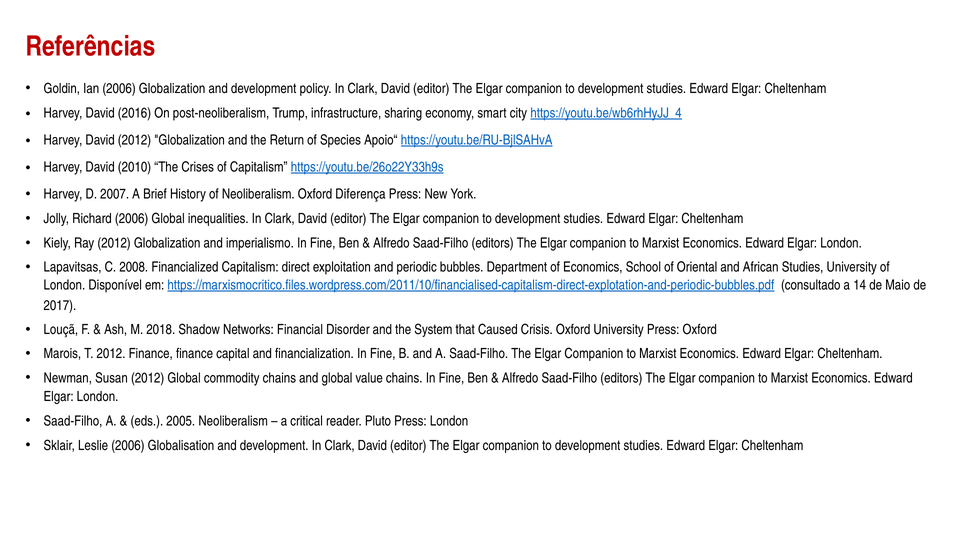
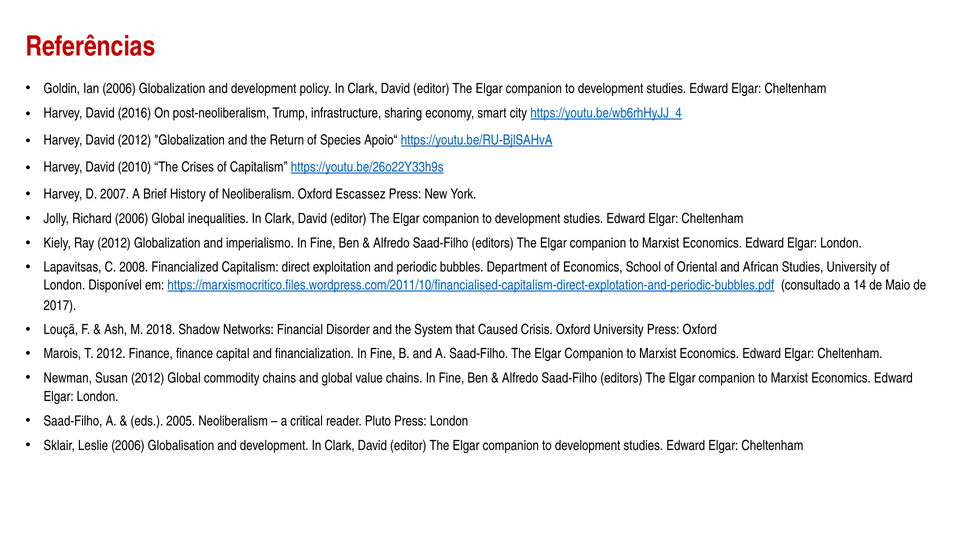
Diferença: Diferença -> Escassez (360, 194)
